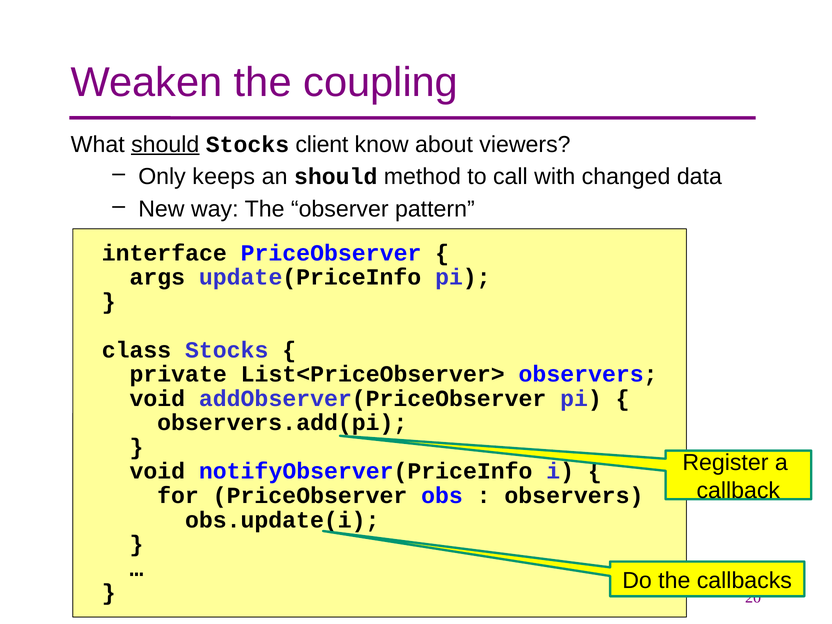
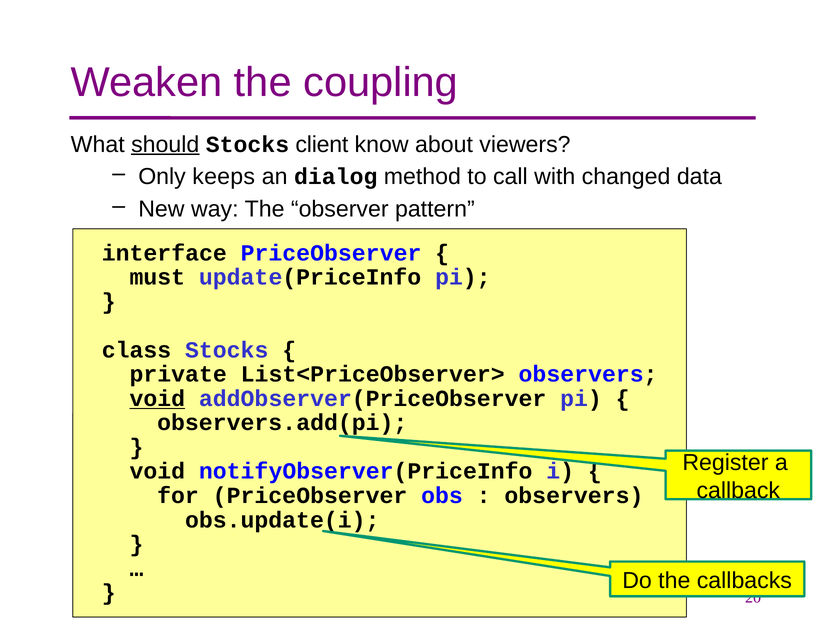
an should: should -> dialog (336, 177)
args: args -> must (157, 277)
void underline: none -> present (157, 399)
